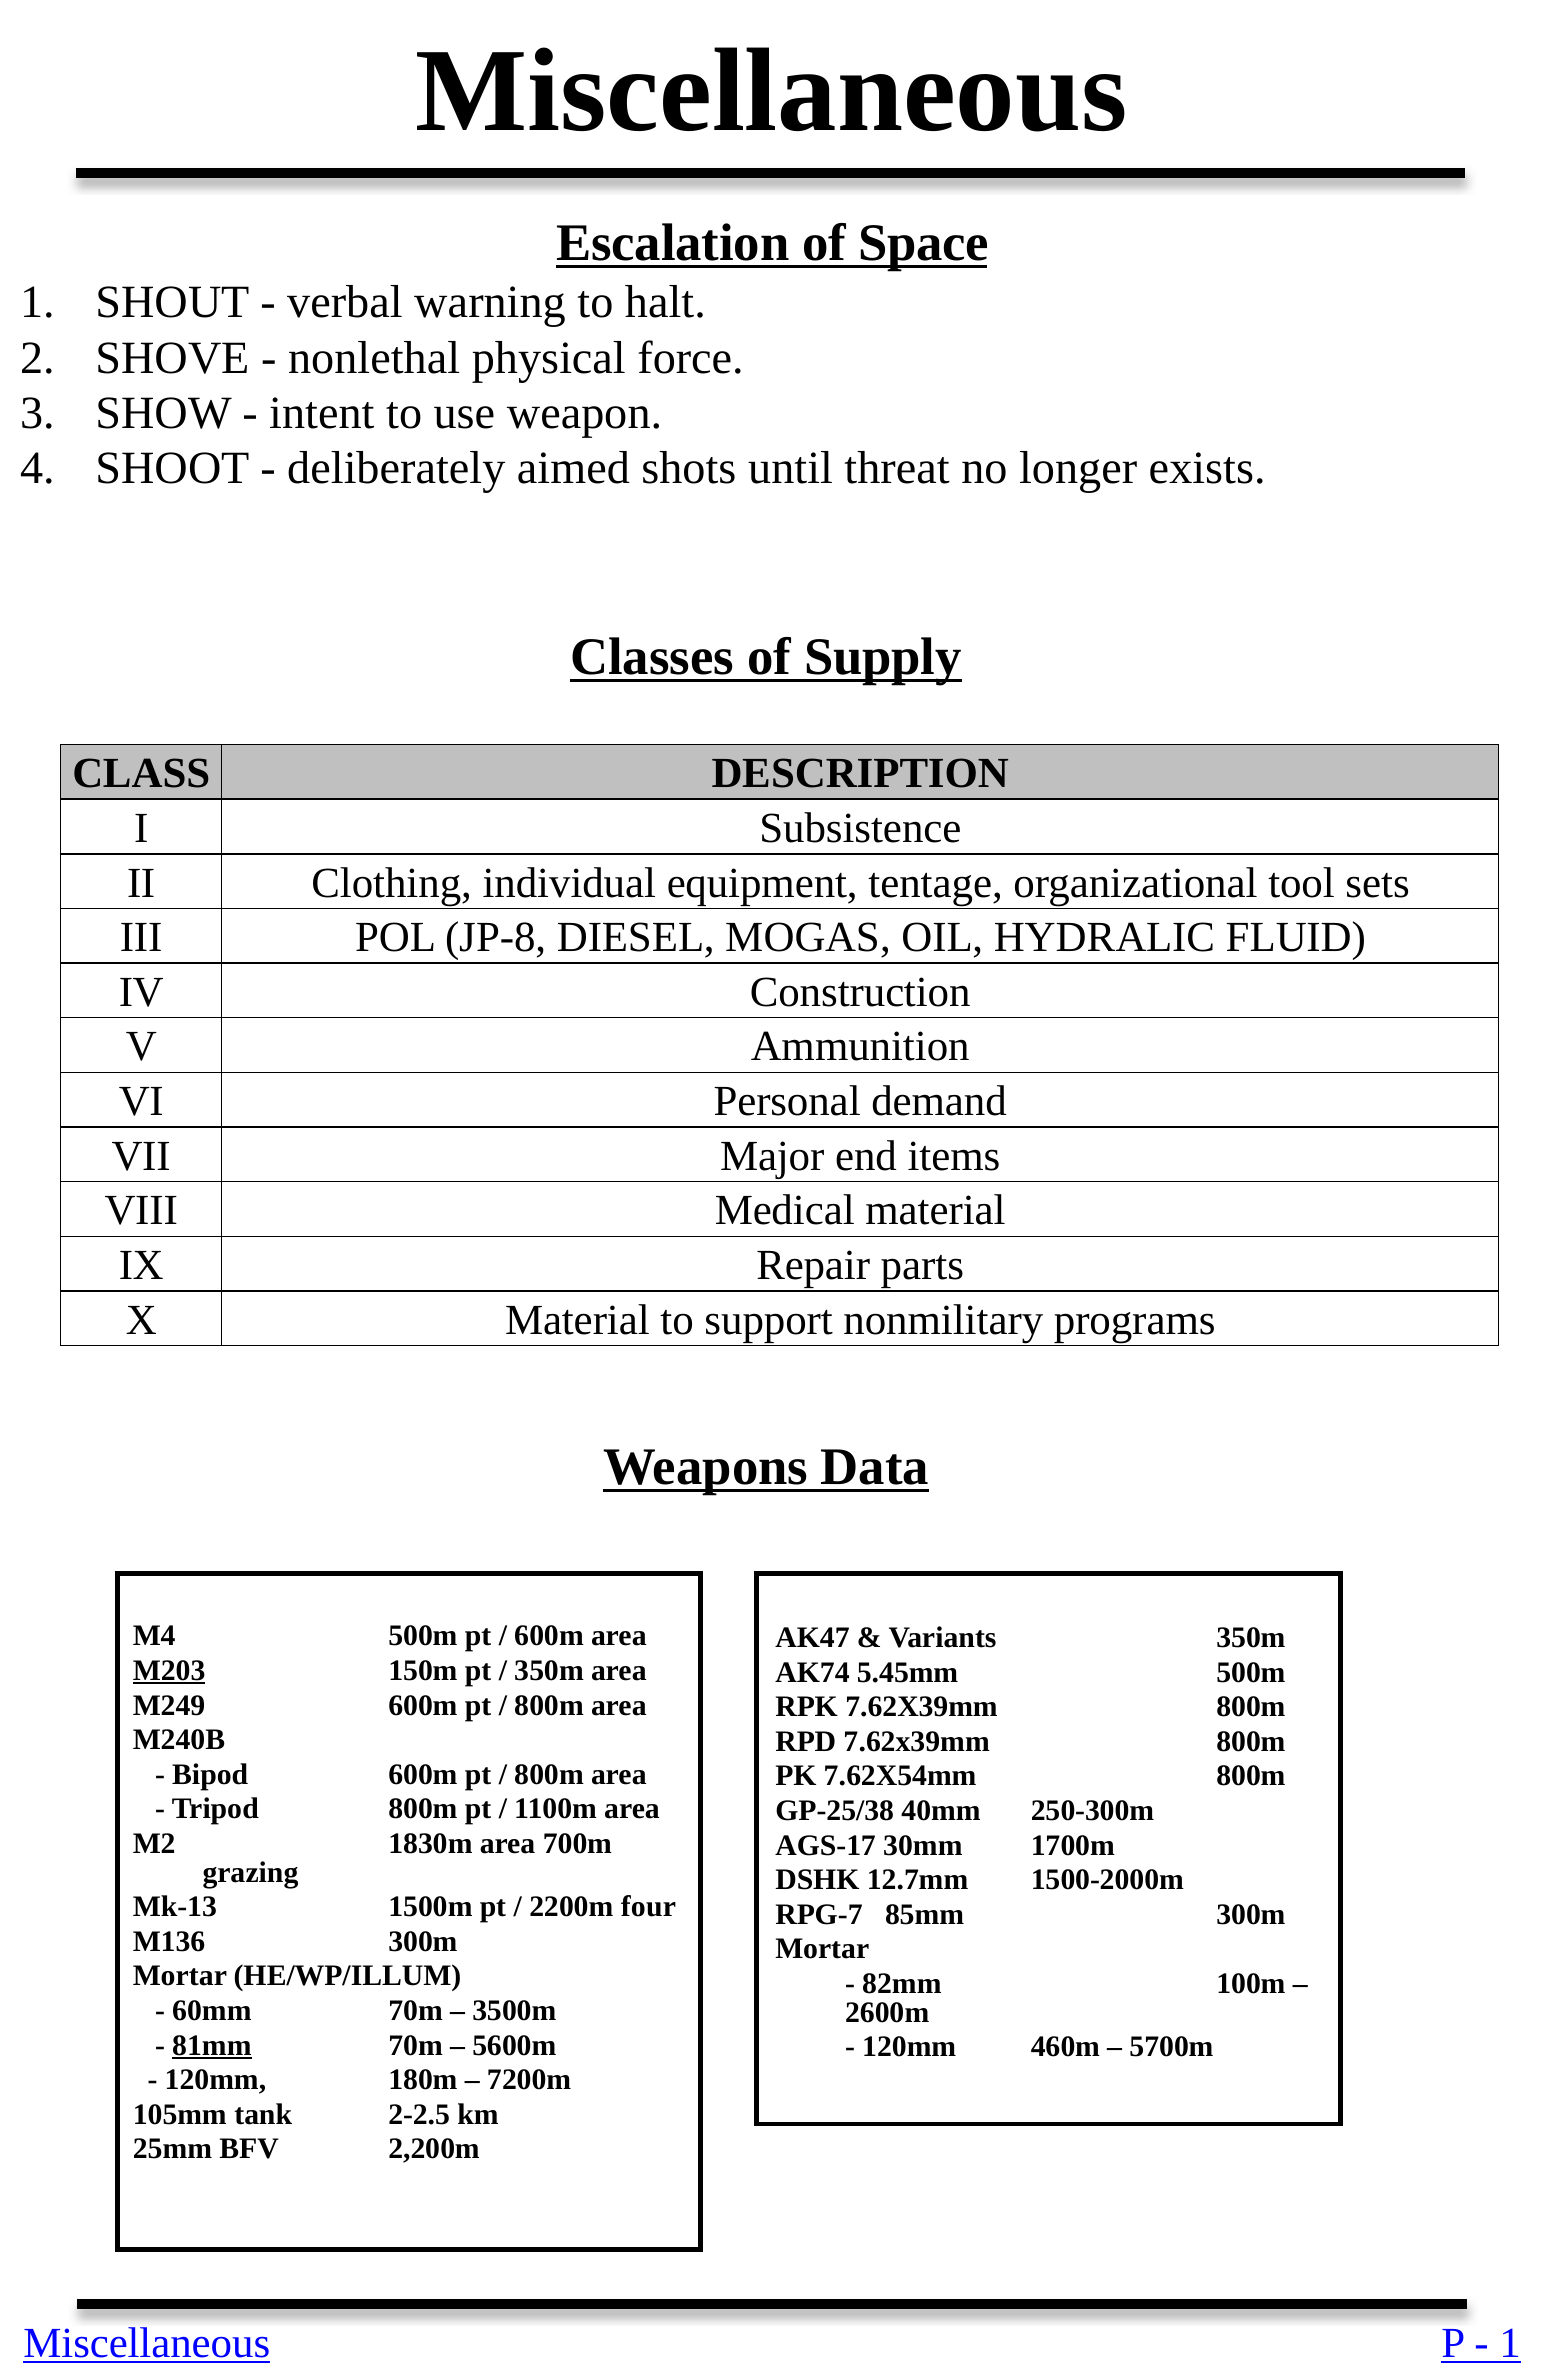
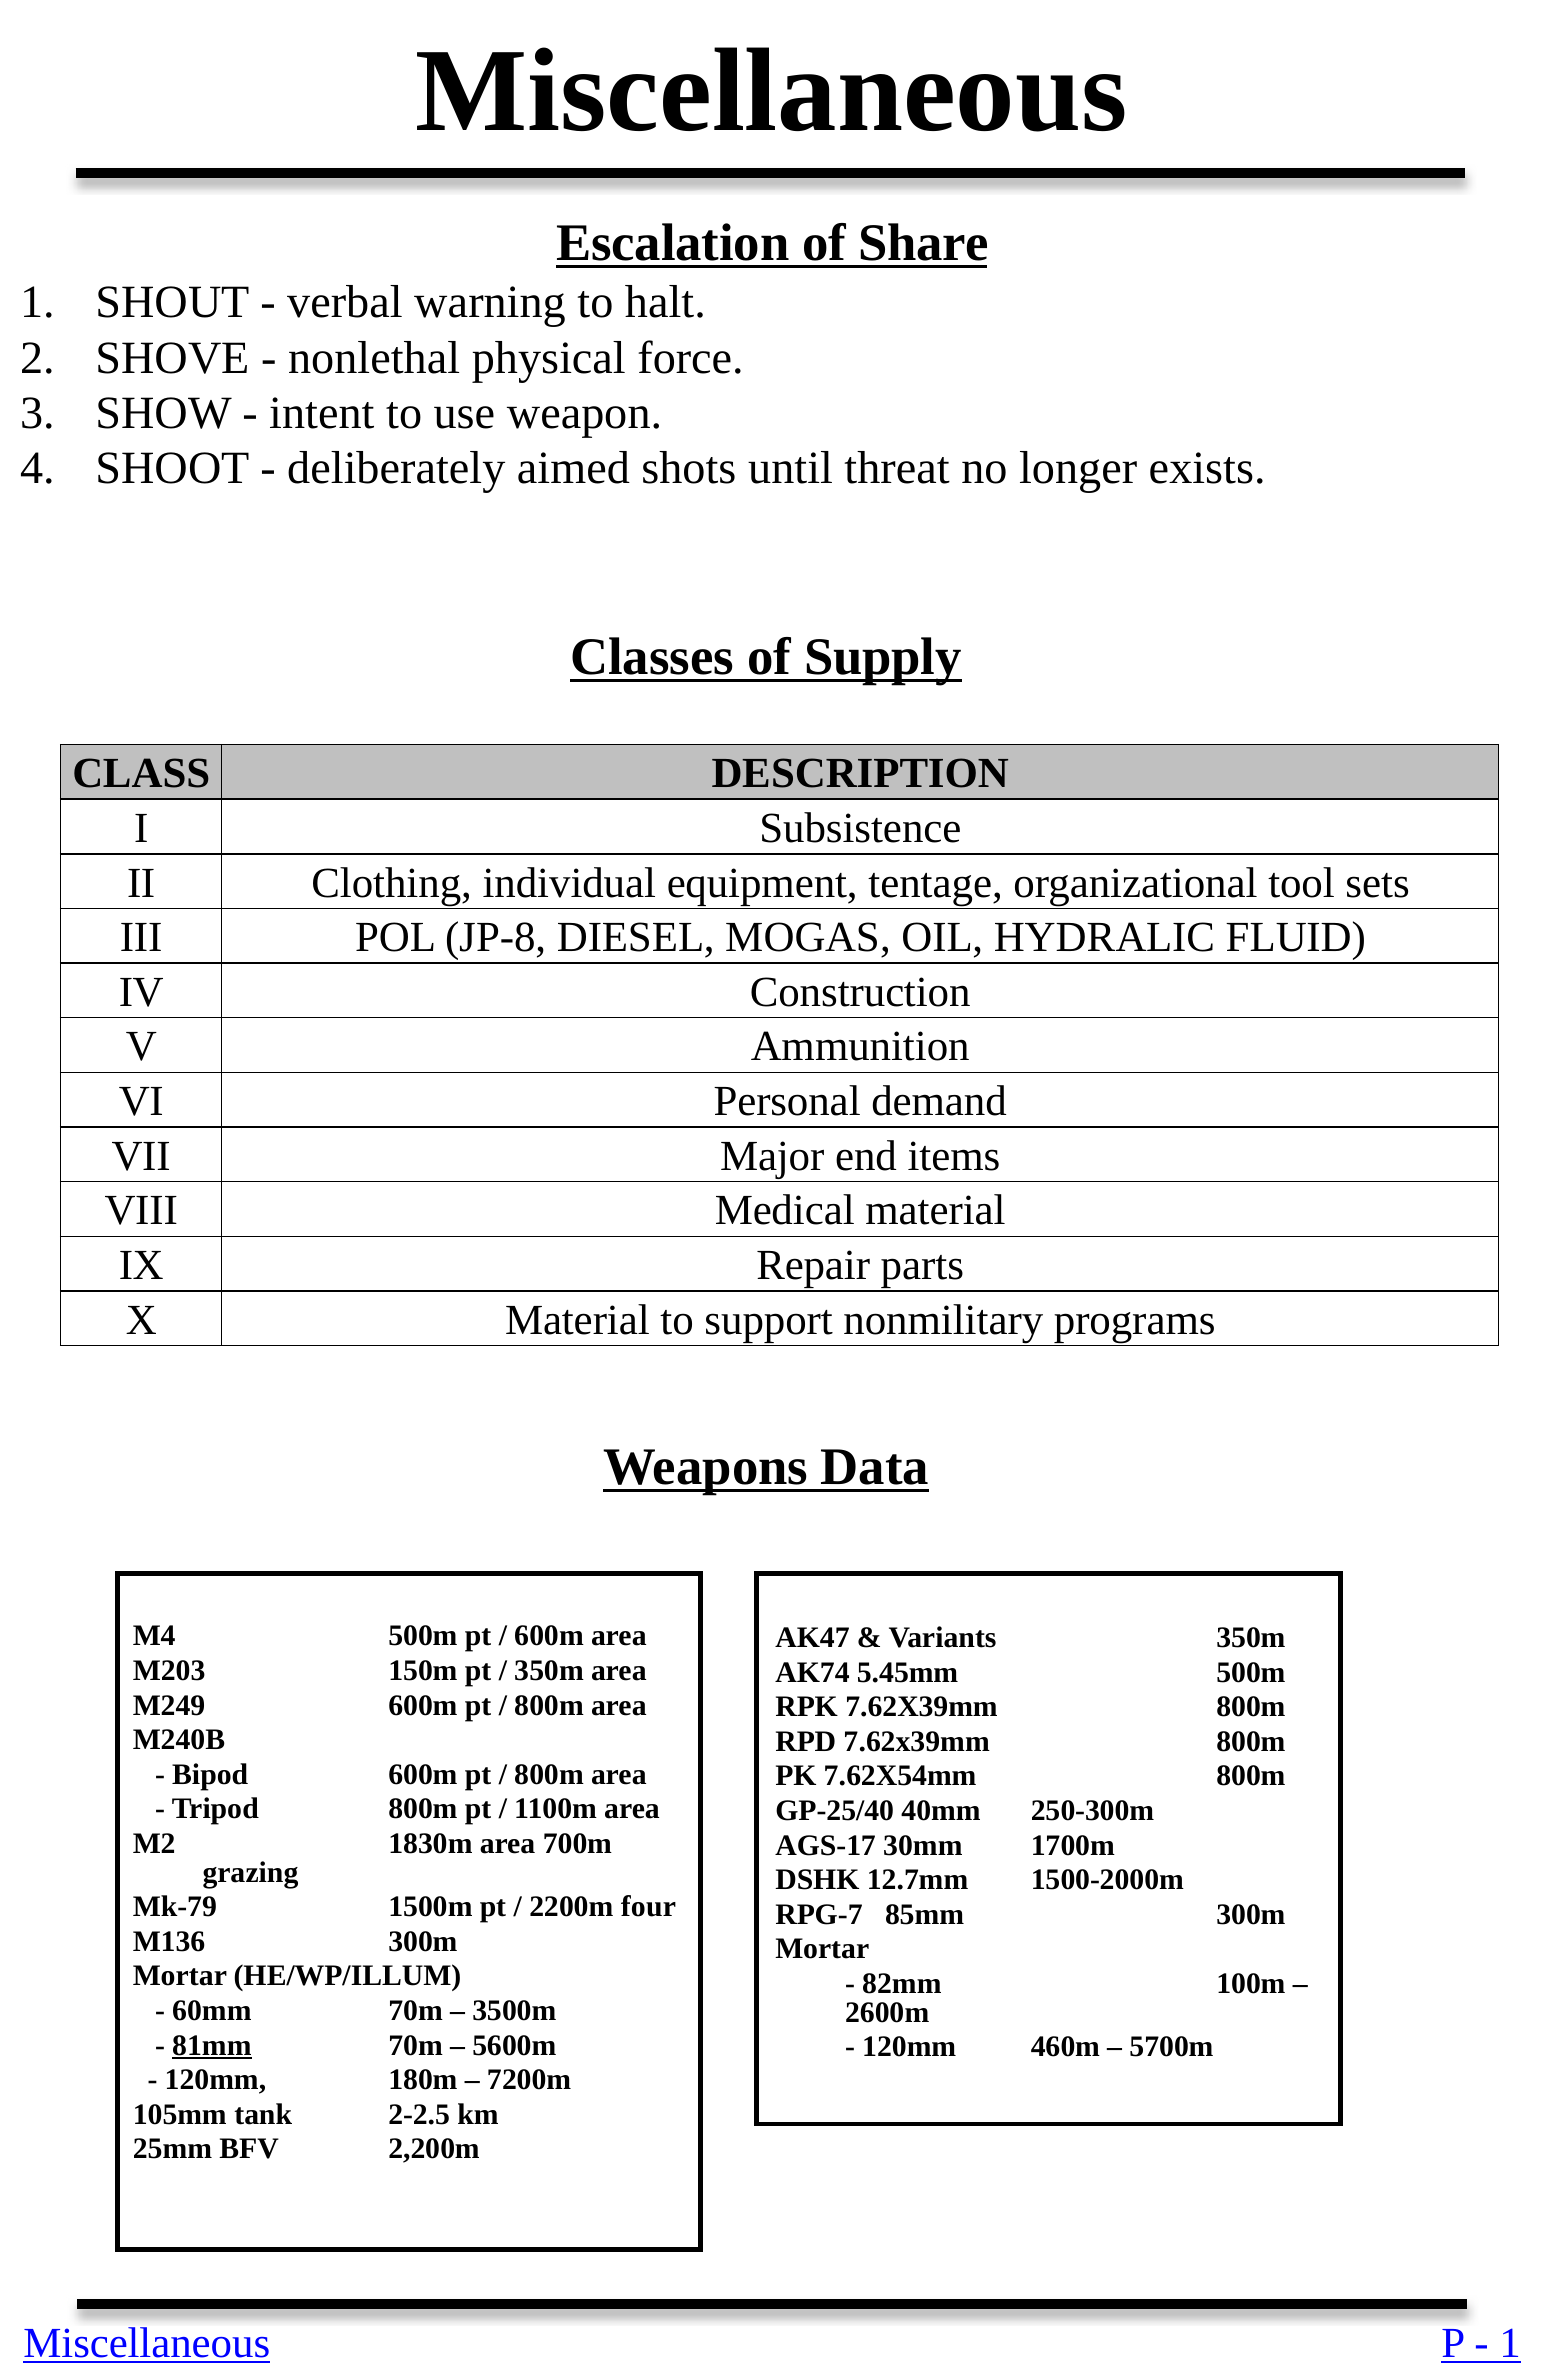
Space: Space -> Share (924, 243)
M203 underline: present -> none (169, 1670)
GP-25/38: GP-25/38 -> GP-25/40 (835, 1810)
Mk-13: Mk-13 -> Mk-79 (175, 1906)
